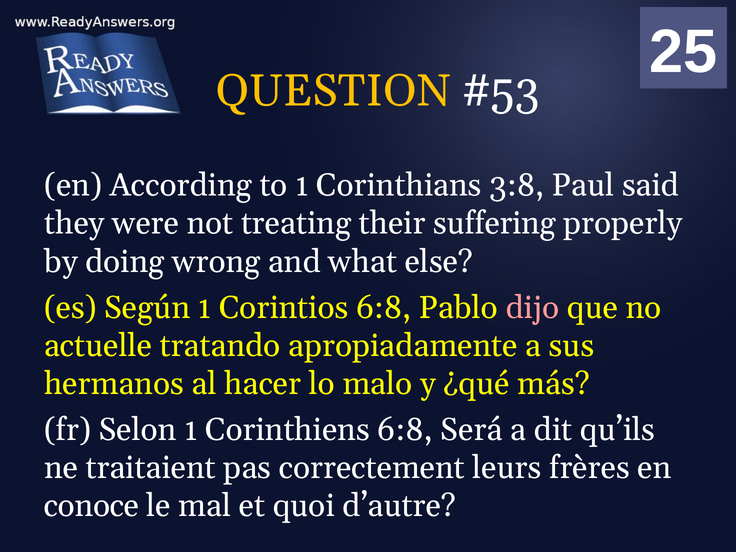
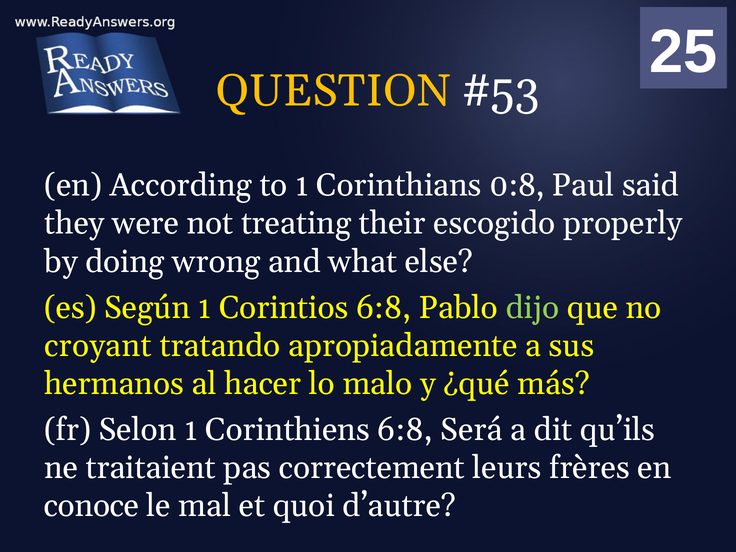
3:8: 3:8 -> 0:8 (517, 185)
suffering: suffering -> escogido (494, 223)
dijo colour: pink -> light green (532, 308)
actuelle: actuelle -> croyant (98, 346)
